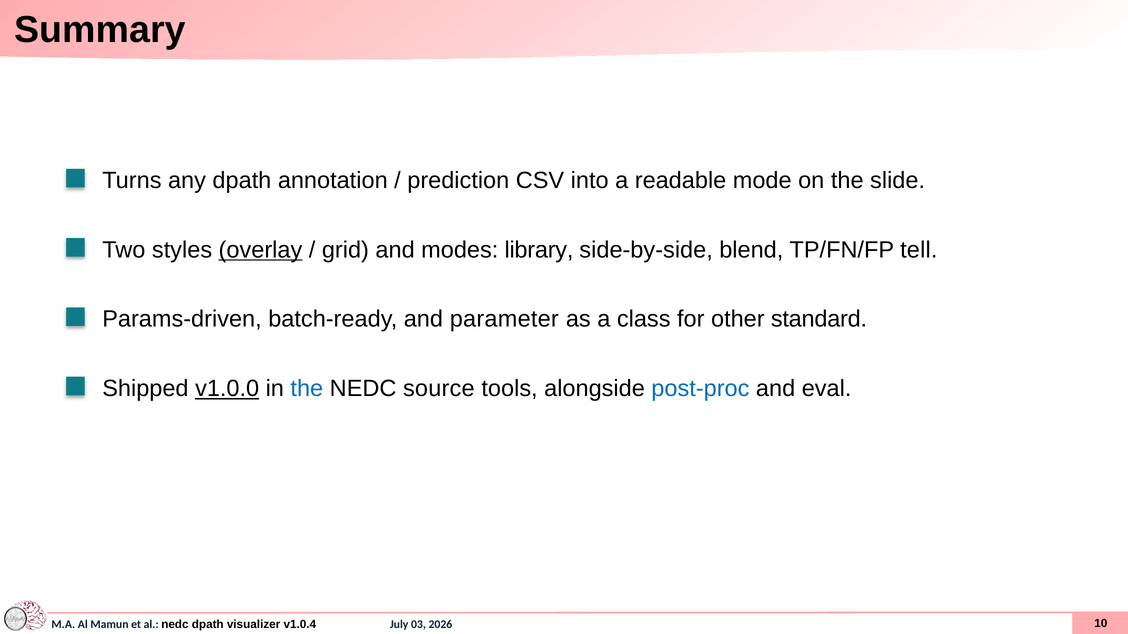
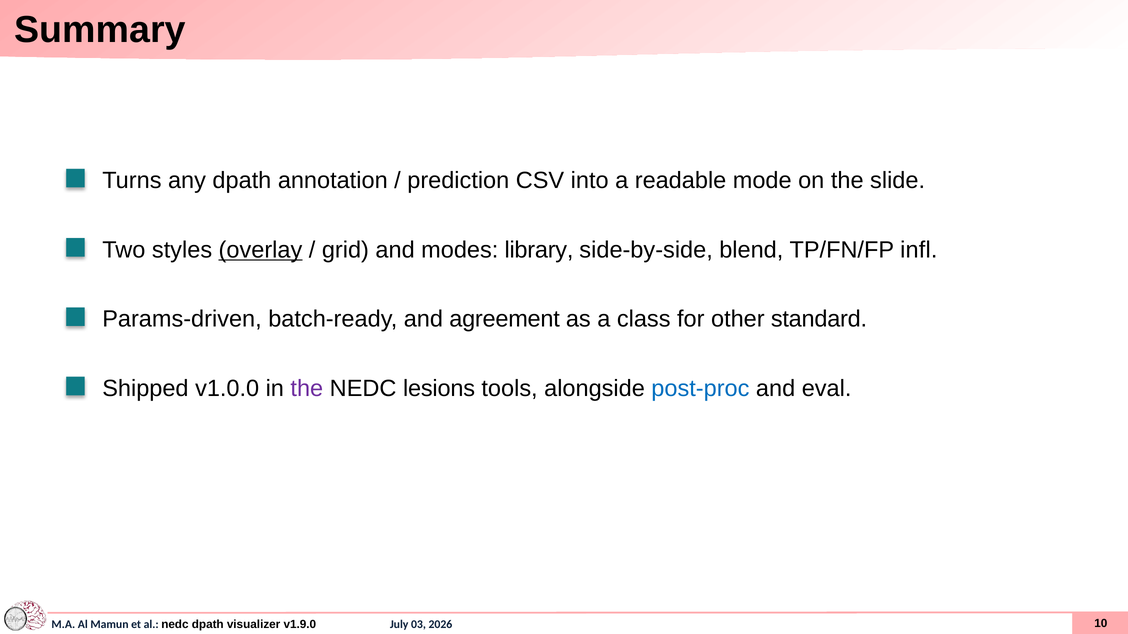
tell: tell -> infl (919, 250)
parameter: parameter -> agreement (505, 319)
v1.0.0 underline: present -> none (227, 389)
the colour: blue -> purple (307, 389)
source: source -> lesions (439, 389)
v1.0.4: v1.0.4 -> v1.9.0 (300, 625)
